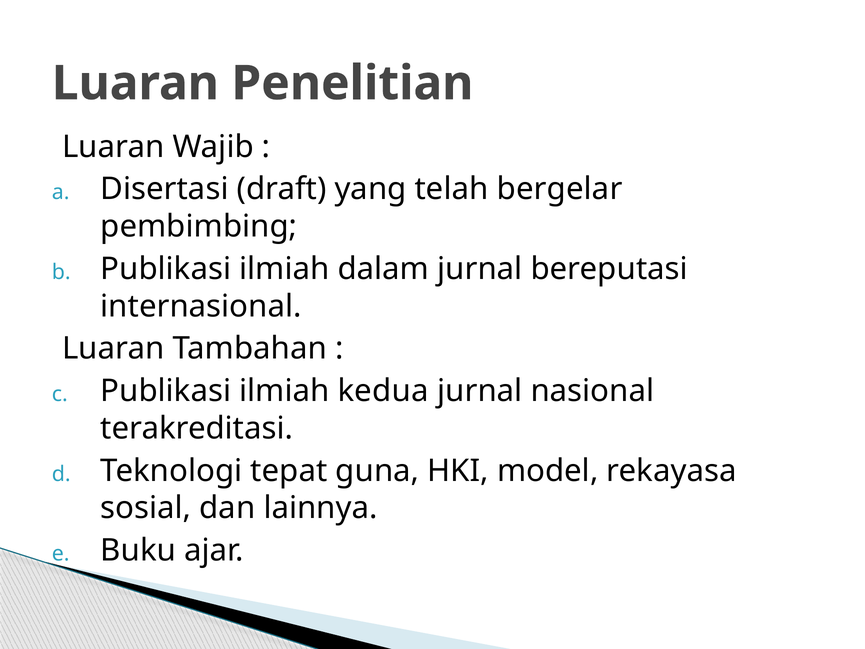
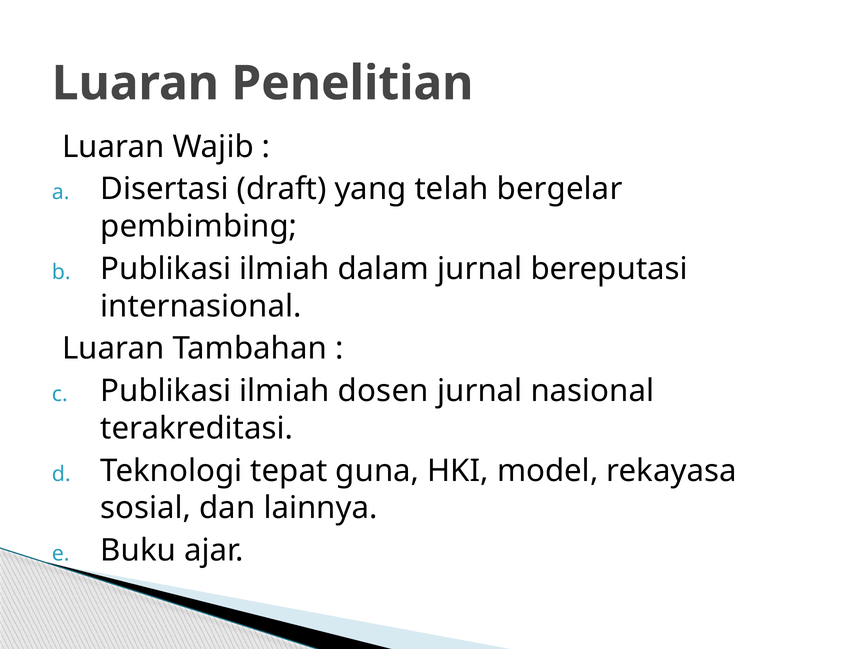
kedua: kedua -> dosen (383, 391)
